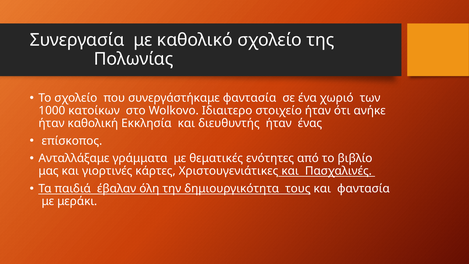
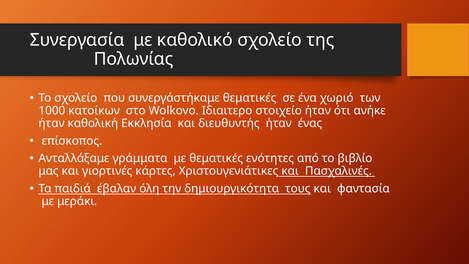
συνεργάστήκαμε φαντασία: φαντασία -> θεματικές (250, 98)
